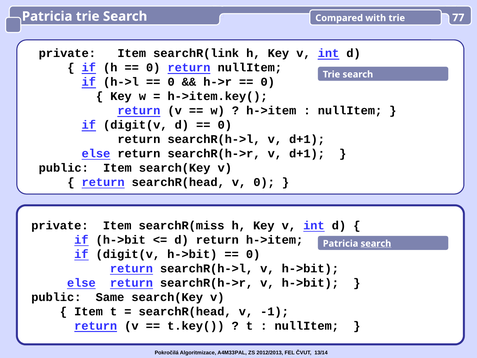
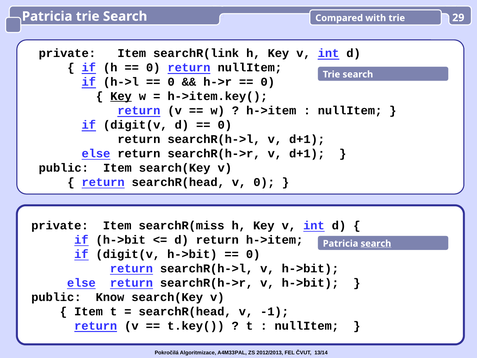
77: 77 -> 29 (458, 18)
Key underline: none -> present (121, 96)
Same: Same -> Know (110, 297)
